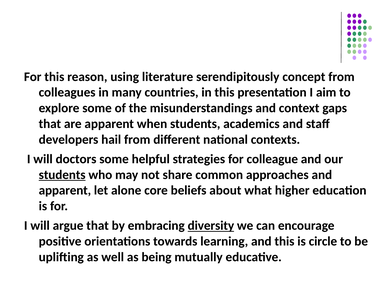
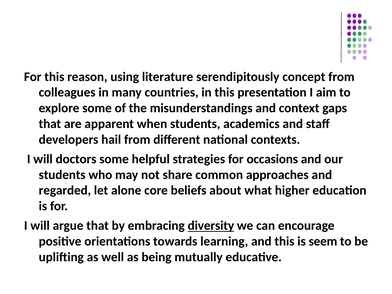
colleague: colleague -> occasions (272, 159)
students underline: present -> none (62, 175)
apparent: apparent -> regarded (65, 190)
circle: circle -> seem (323, 241)
